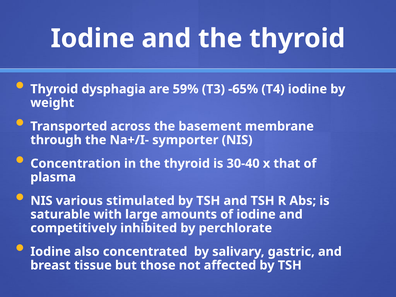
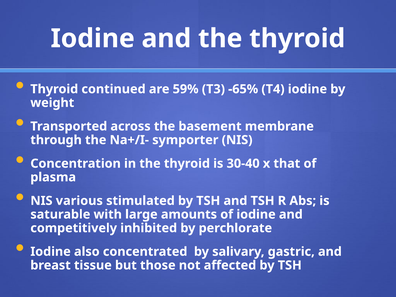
dysphagia: dysphagia -> continued (114, 89)
